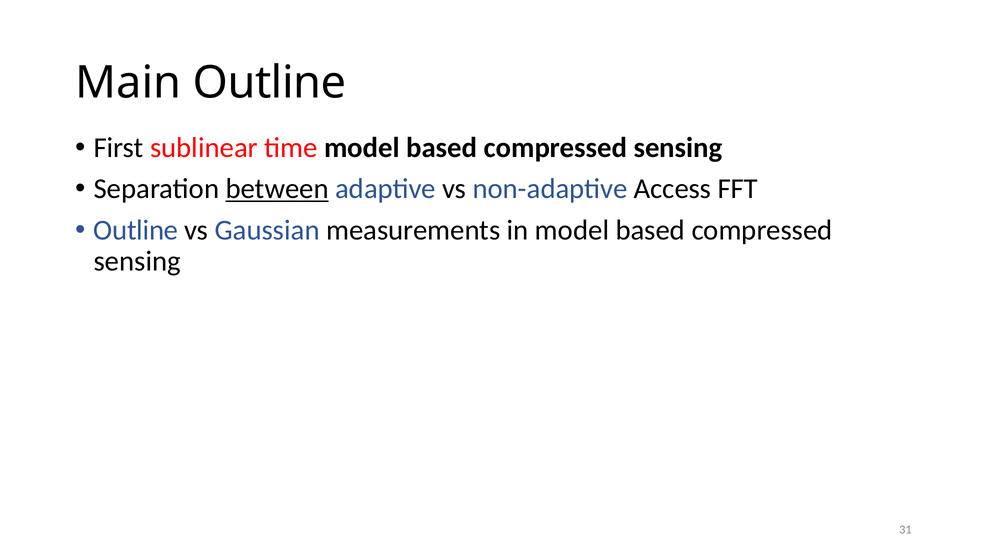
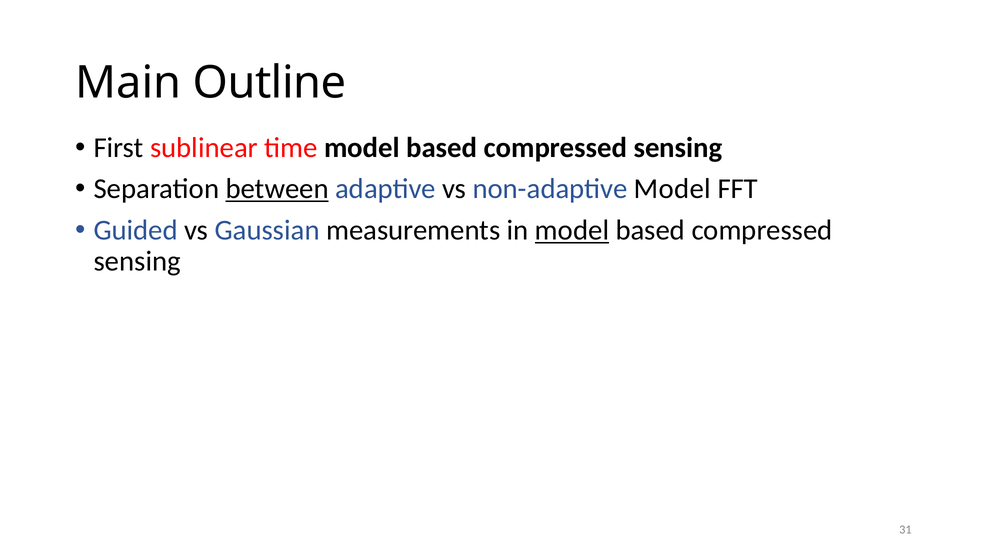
non-adaptive Access: Access -> Model (672, 189)
Outline: Outline -> Guided (136, 230)
model underline: none -> present (572, 230)
